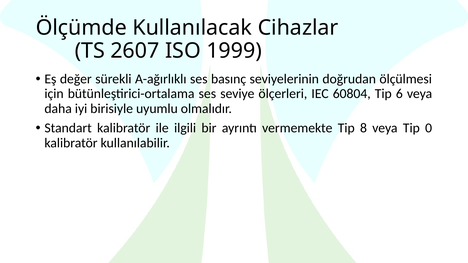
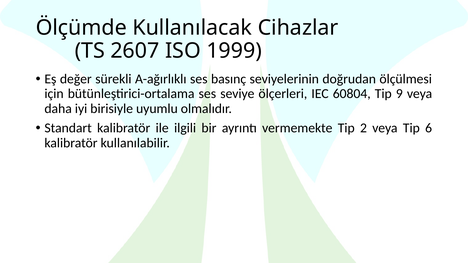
6: 6 -> 9 (399, 94)
8: 8 -> 2 (363, 128)
0: 0 -> 6 (429, 128)
